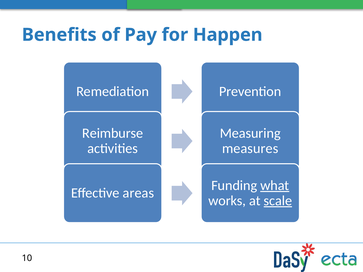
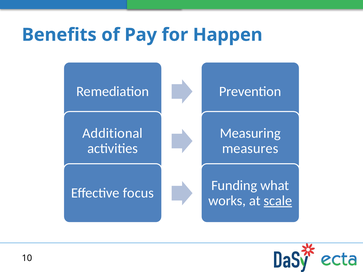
Reimburse: Reimburse -> Additional (113, 133)
what underline: present -> none (275, 186)
areas: areas -> focus (138, 193)
